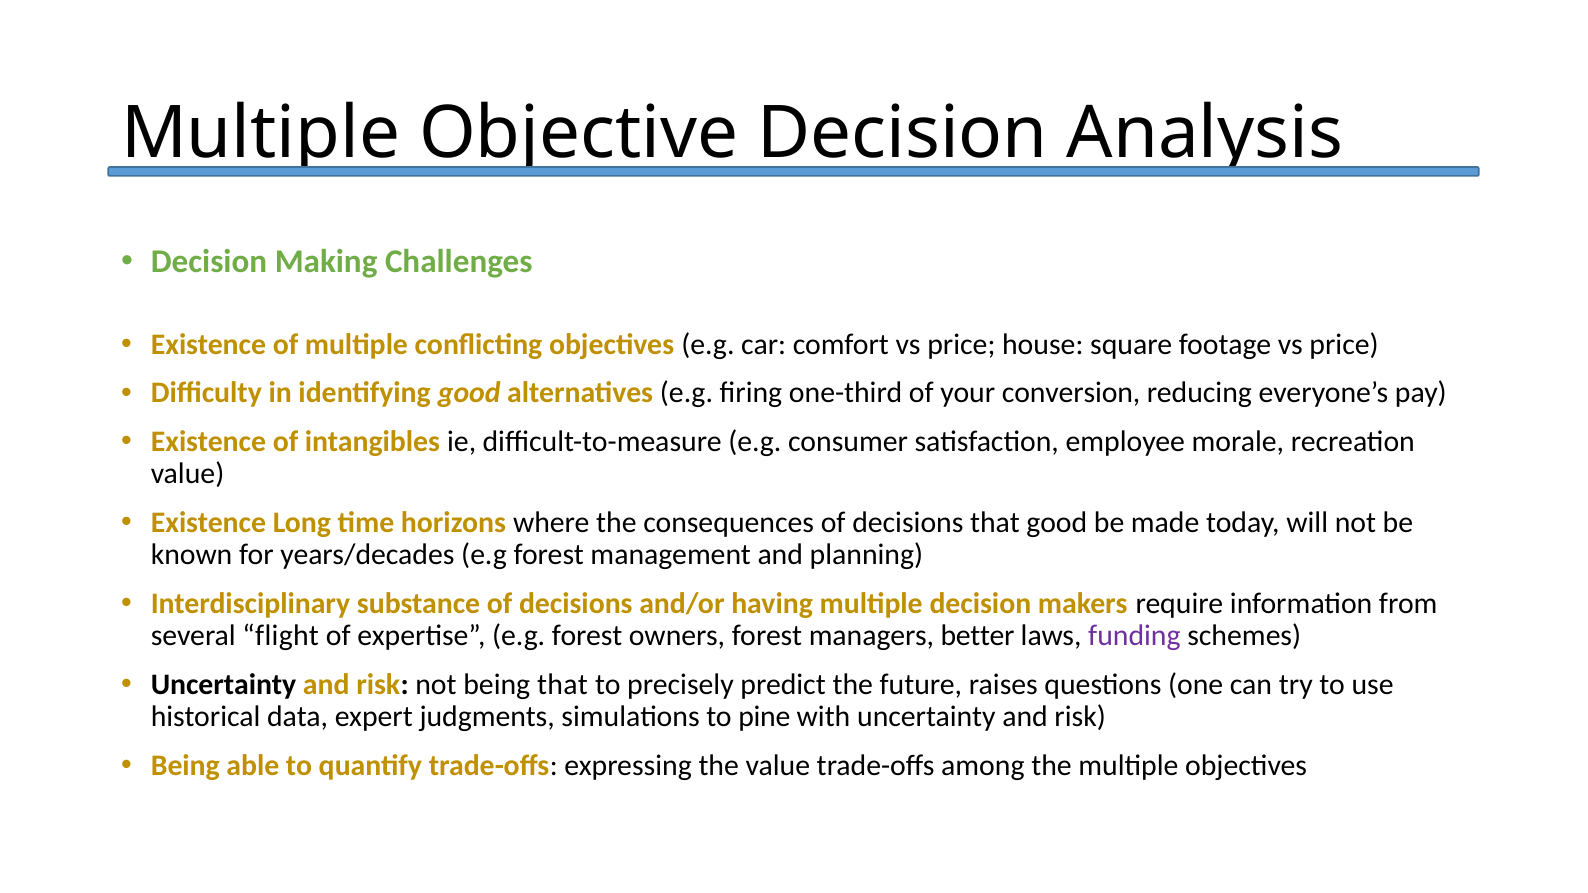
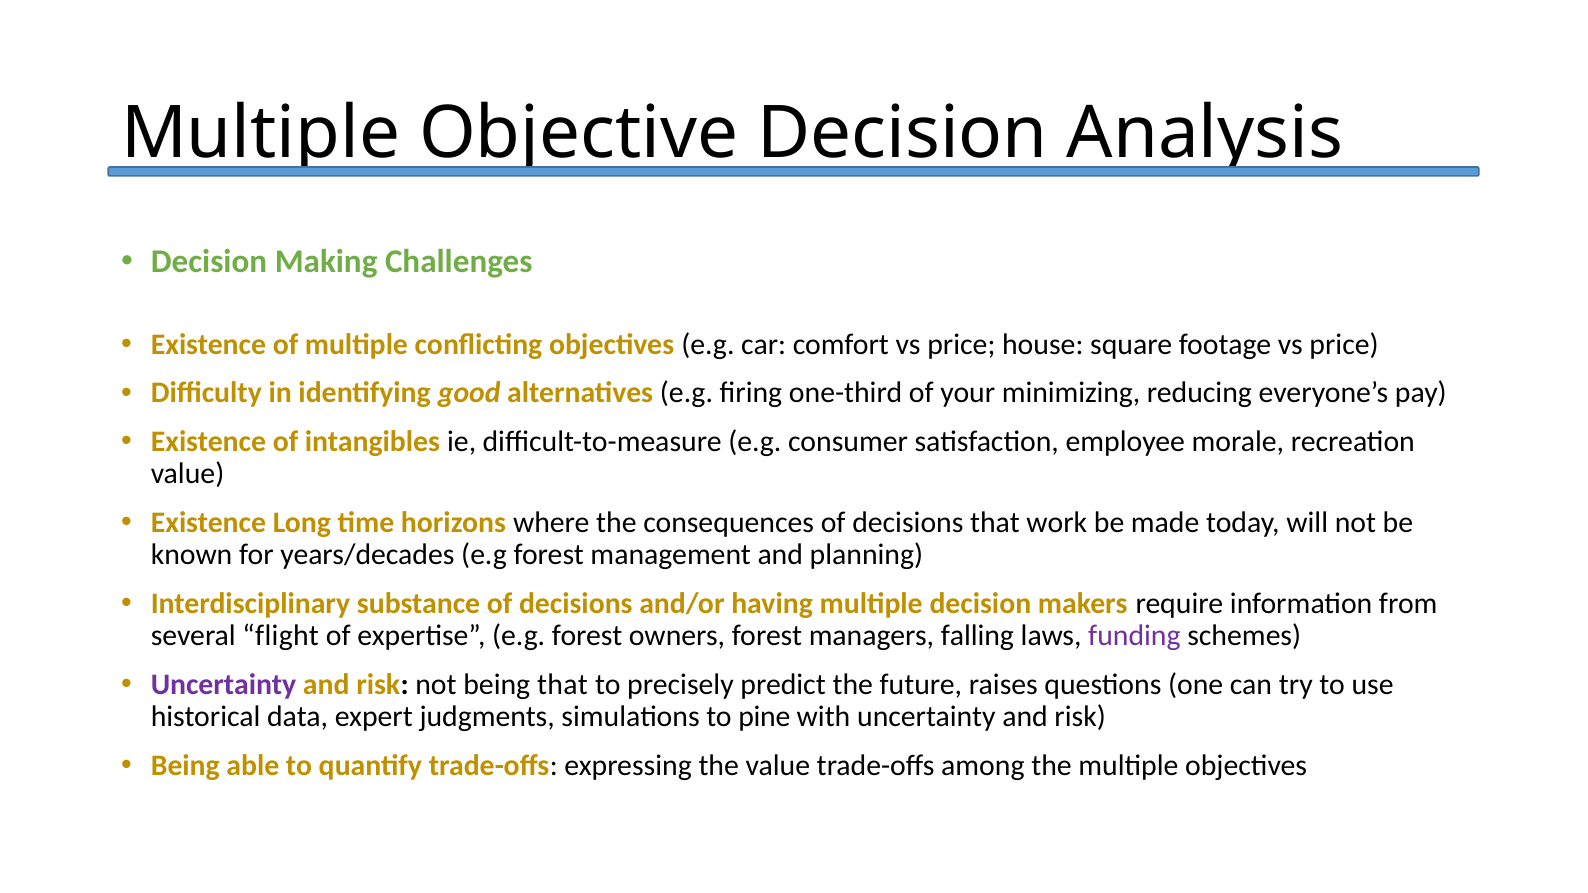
conversion: conversion -> minimizing (1071, 393)
that good: good -> work (1057, 523)
better: better -> falling (977, 636)
Uncertainty colour: black -> purple (224, 685)
